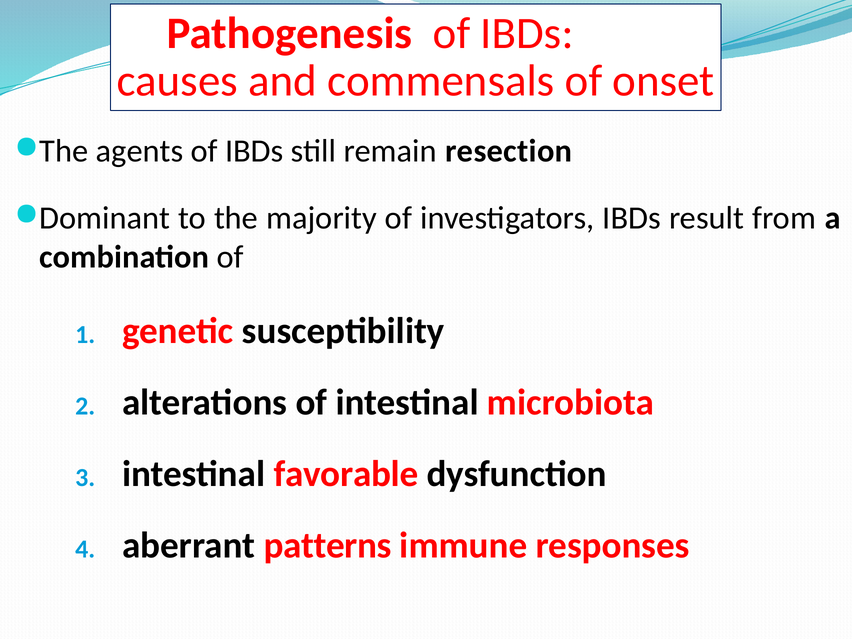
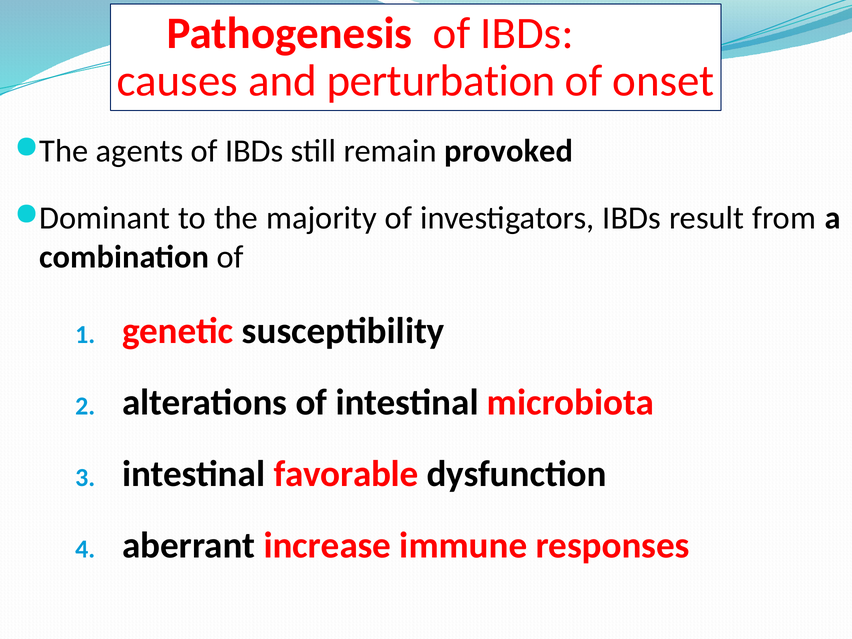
commensals: commensals -> perturbation (441, 81)
resection: resection -> provoked (509, 151)
patterns: patterns -> increase (327, 545)
